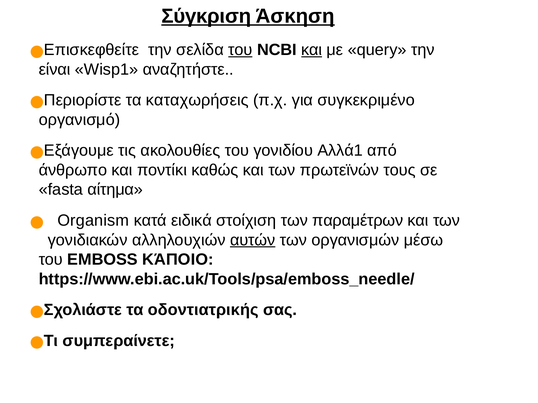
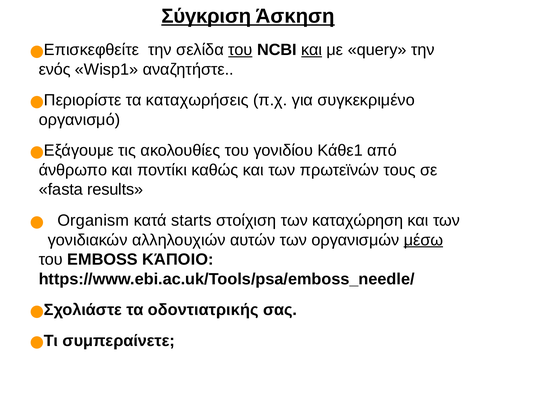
είναι: είναι -> ενός (55, 69)
Αλλά1: Αλλά1 -> Κάθε1 (340, 151)
αίτημα: αίτημα -> results (115, 190)
ειδικά: ειδικά -> starts (191, 221)
παραμέτρων: παραμέτρων -> καταχώρηση (358, 221)
αυτών underline: present -> none (253, 240)
μέσω underline: none -> present (423, 240)
